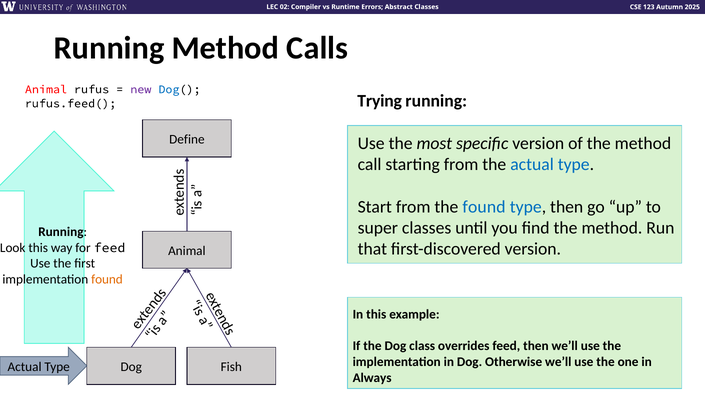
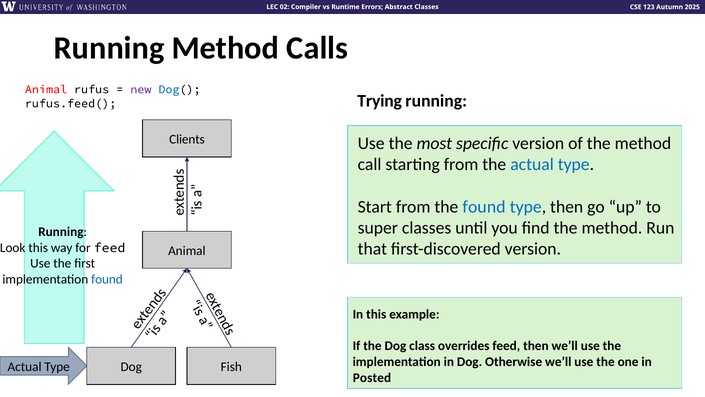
Define: Define -> Clients (187, 139)
found colour: orange -> blue (107, 279)
Always: Always -> Posted (372, 377)
